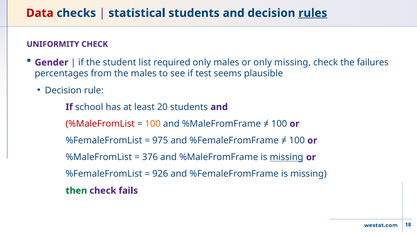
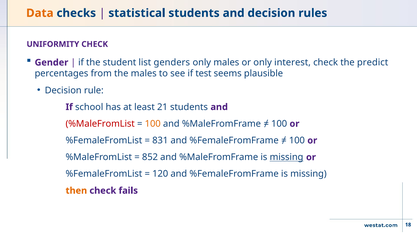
Data colour: red -> orange (40, 13)
rules underline: present -> none (313, 13)
required: required -> genders (172, 63)
only missing: missing -> interest (293, 63)
failures: failures -> predict (373, 63)
20: 20 -> 21 (162, 107)
975: 975 -> 831 (160, 141)
376: 376 -> 852 (150, 158)
926: 926 -> 120 (160, 174)
then colour: green -> orange (76, 191)
